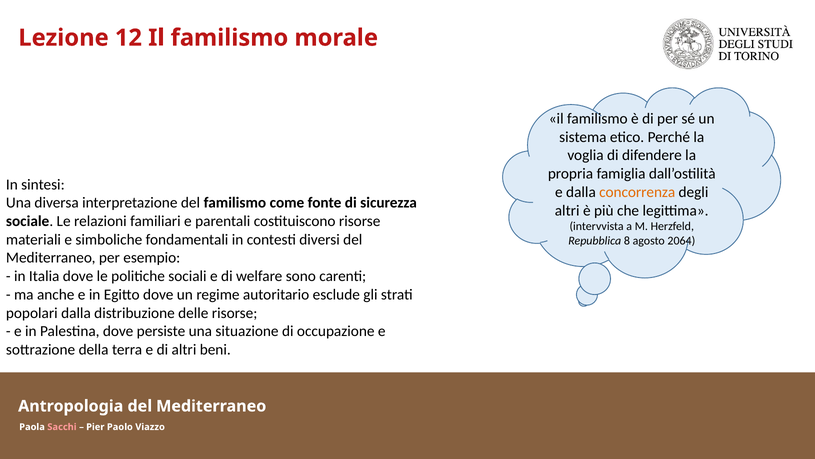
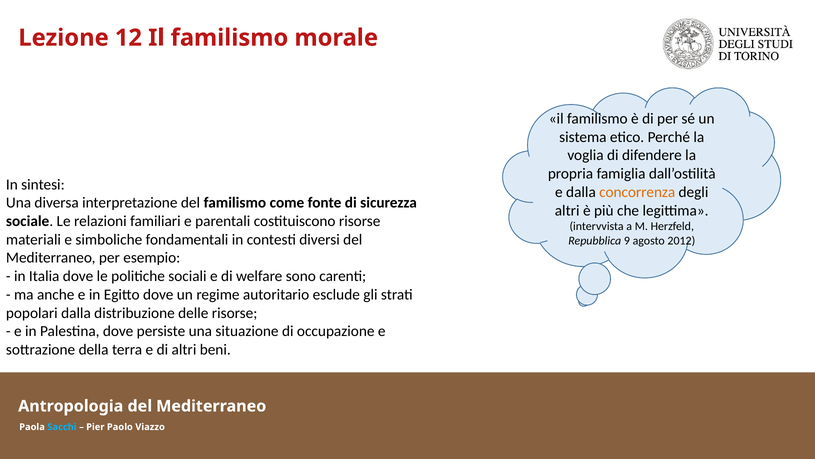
8: 8 -> 9 (627, 241)
2064: 2064 -> 2012 (681, 241)
Sacchi colour: pink -> light blue (62, 426)
